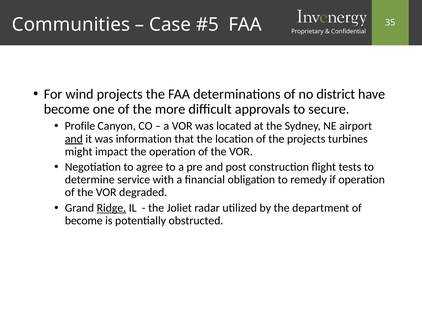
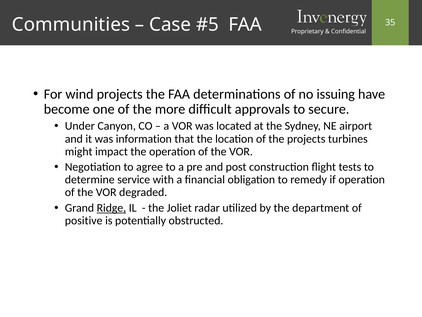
district: district -> issuing (336, 94)
Profile: Profile -> Under (80, 126)
and underline: present -> none (74, 139)
become: become -> positive (84, 220)
